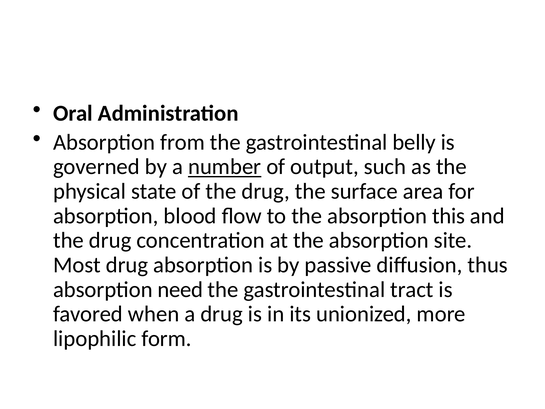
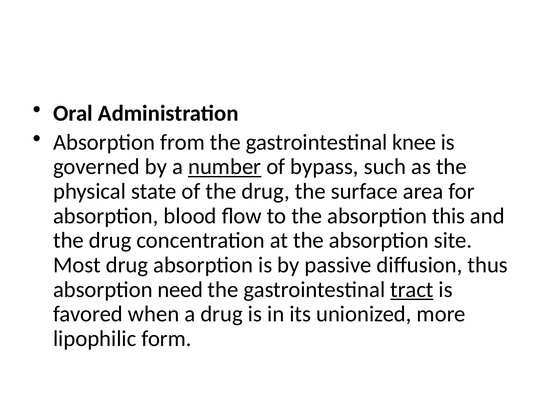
belly: belly -> knee (414, 142)
output: output -> bypass (324, 167)
tract underline: none -> present (412, 289)
